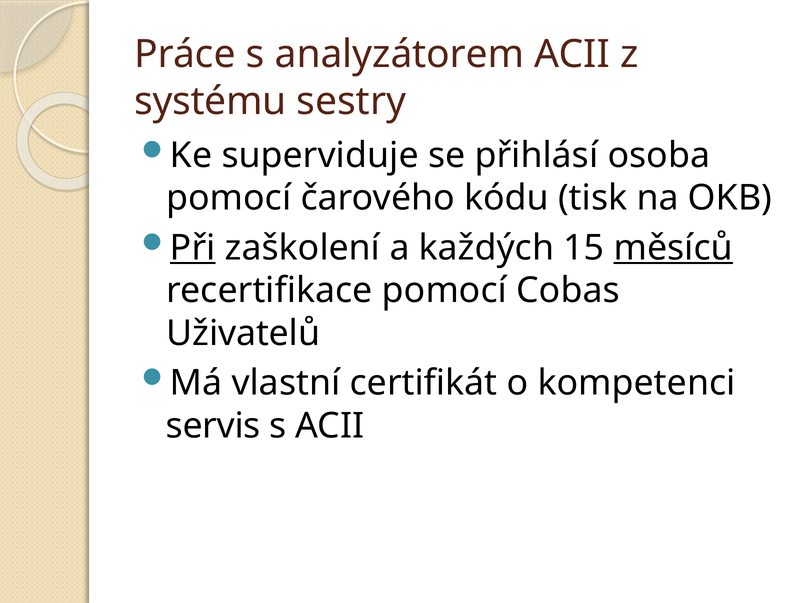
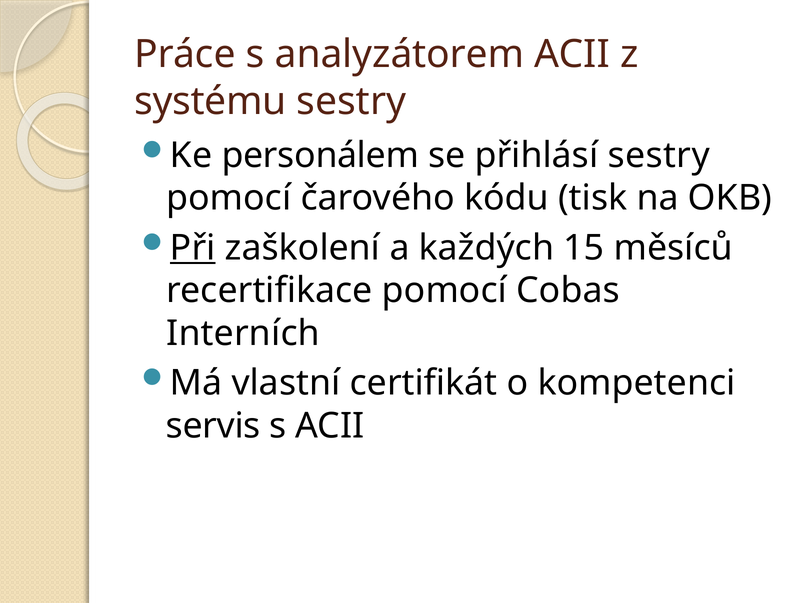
superviduje: superviduje -> personálem (320, 155)
přihlásí osoba: osoba -> sestry (659, 155)
měsíců underline: present -> none (673, 248)
Uživatelů: Uživatelů -> Interních (243, 334)
